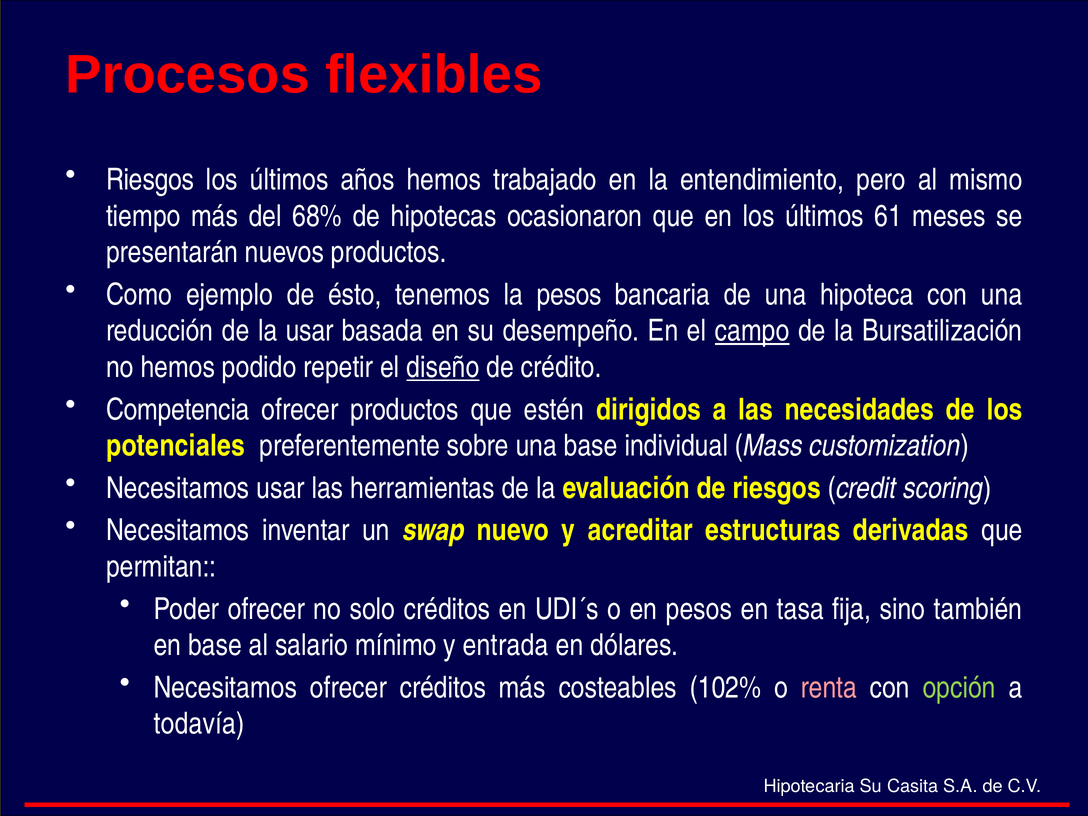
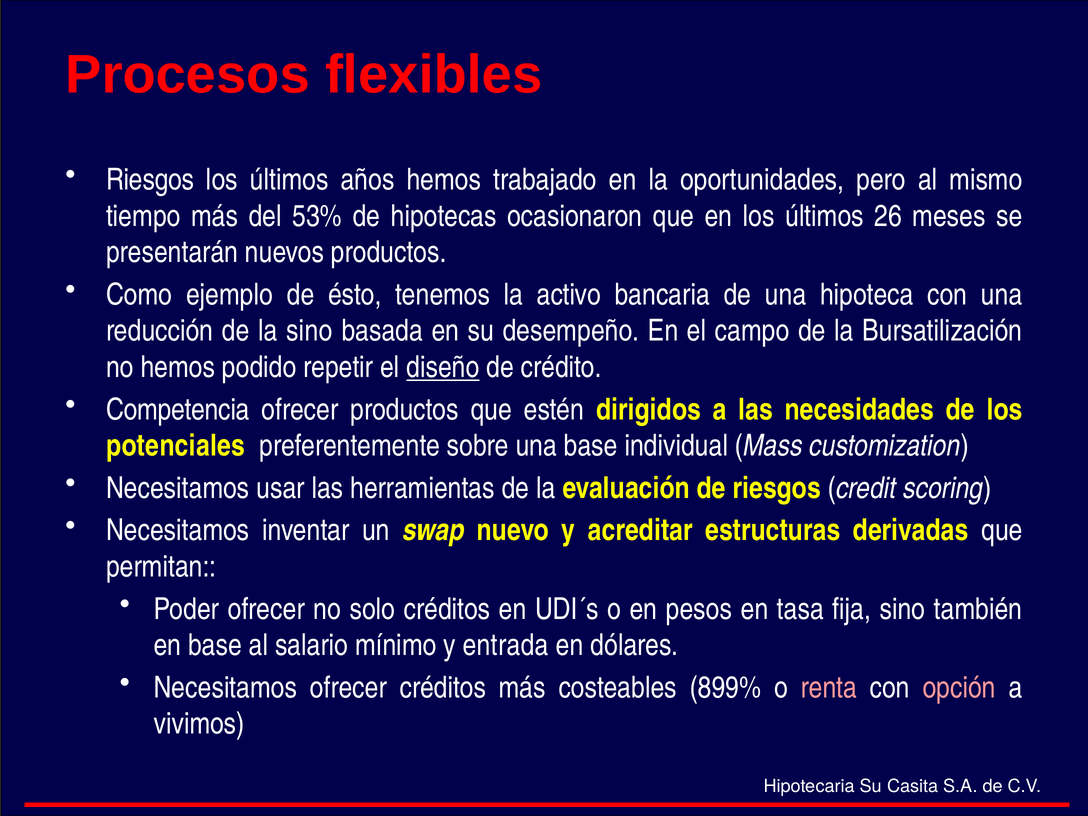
entendimiento: entendimiento -> oportunidades (762, 180)
68%: 68% -> 53% (317, 216)
61: 61 -> 26 (888, 216)
la pesos: pesos -> activo (569, 295)
la usar: usar -> sino (309, 331)
campo underline: present -> none (752, 331)
102%: 102% -> 899% (725, 688)
opción colour: light green -> pink (959, 688)
todavía: todavía -> vivimos (199, 724)
